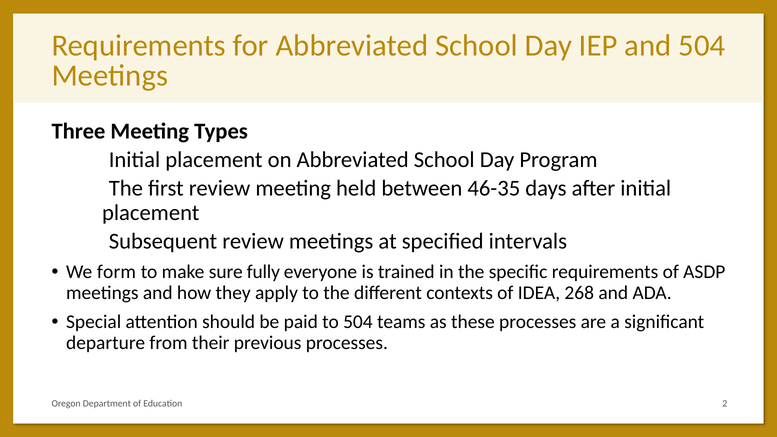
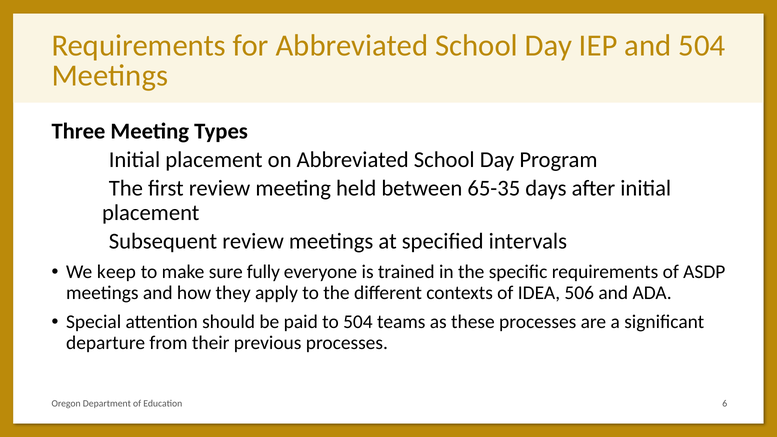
46-35: 46-35 -> 65-35 (494, 188)
form: form -> keep (116, 272)
268: 268 -> 506 (579, 293)
2: 2 -> 6 (725, 403)
